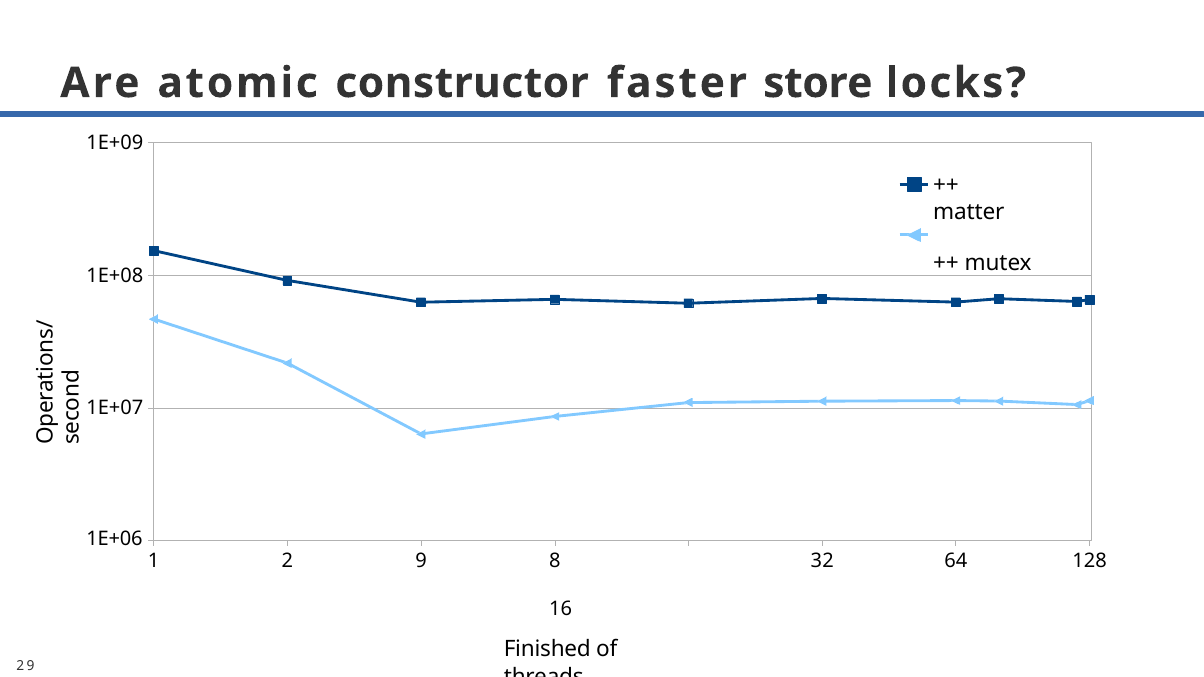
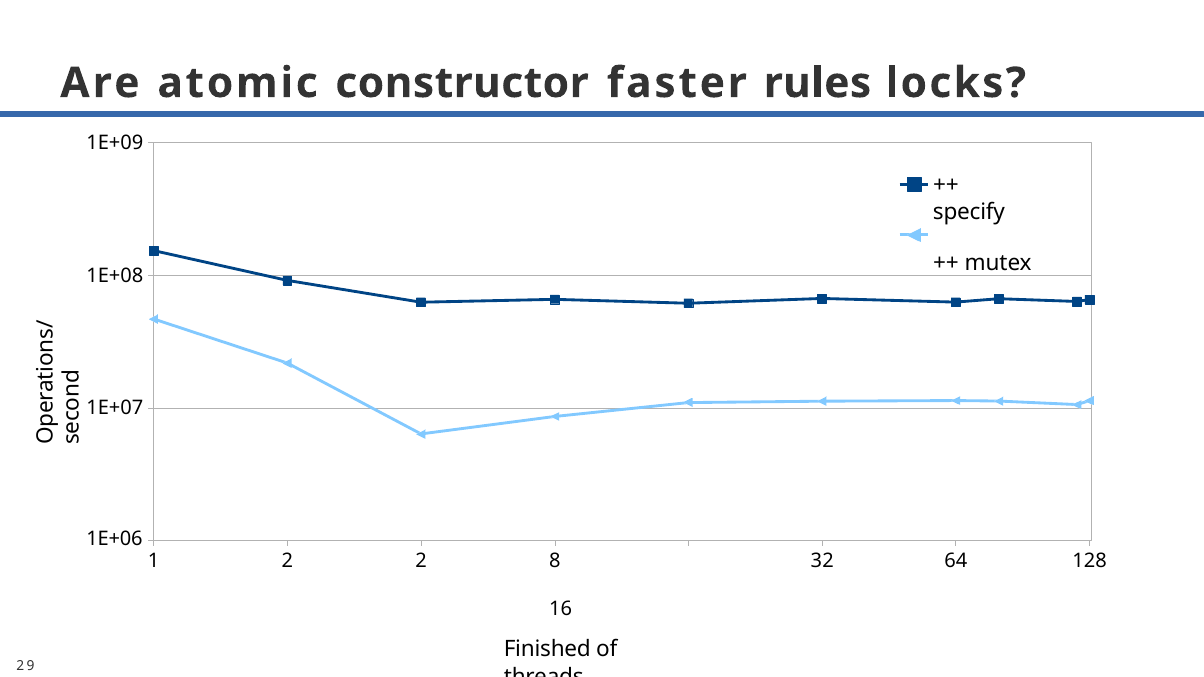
store: store -> rules (818, 83)
matter: matter -> specify (969, 212)
2 9: 9 -> 2 (421, 561)
